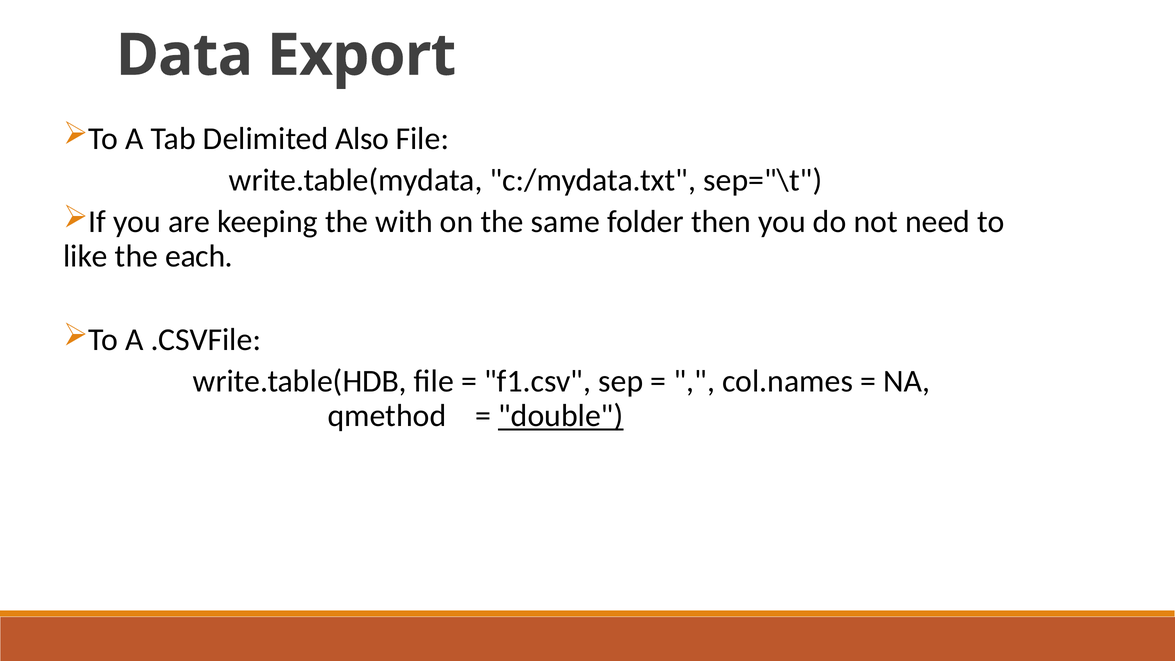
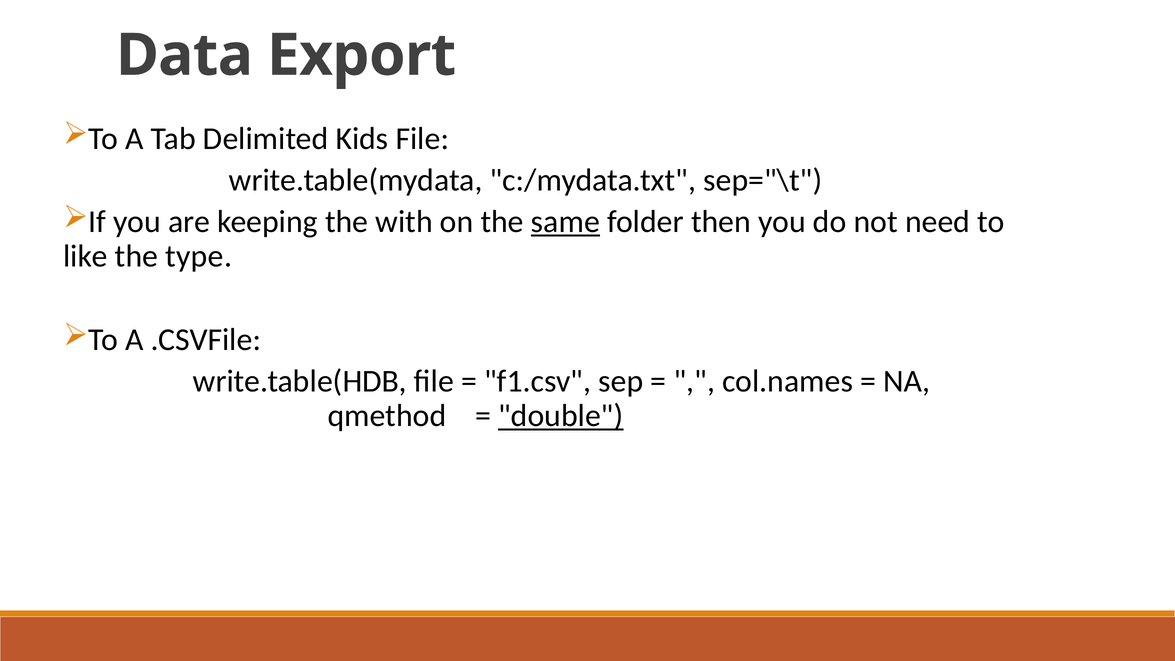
Also: Also -> Kids (362, 139)
same underline: none -> present (565, 222)
each: each -> type (199, 256)
